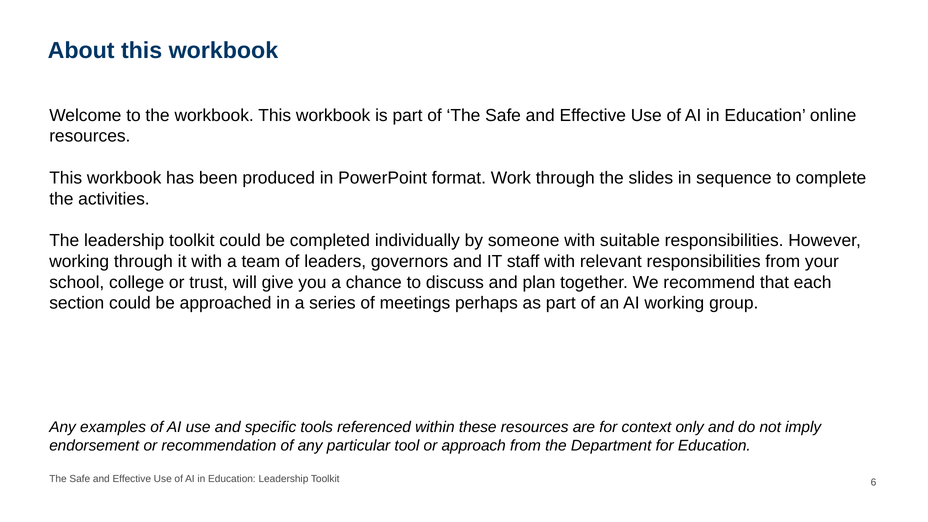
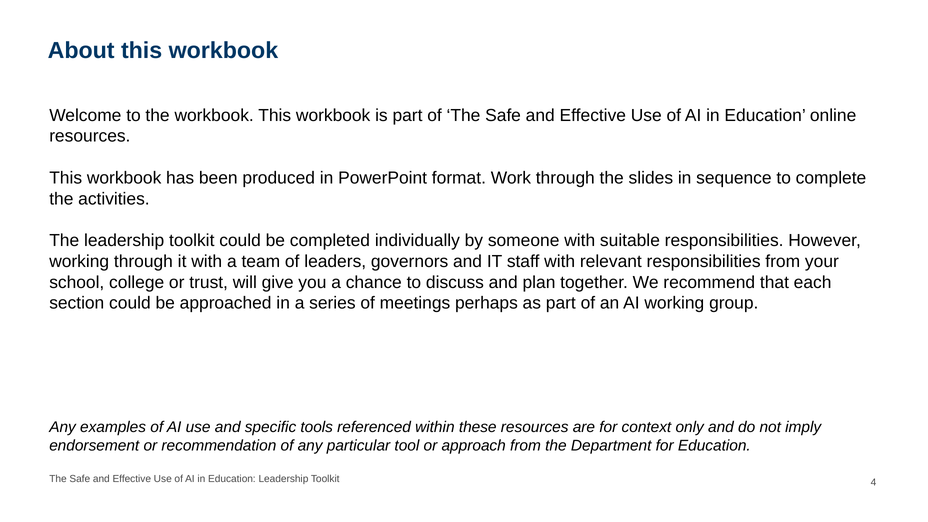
6: 6 -> 4 (874, 482)
